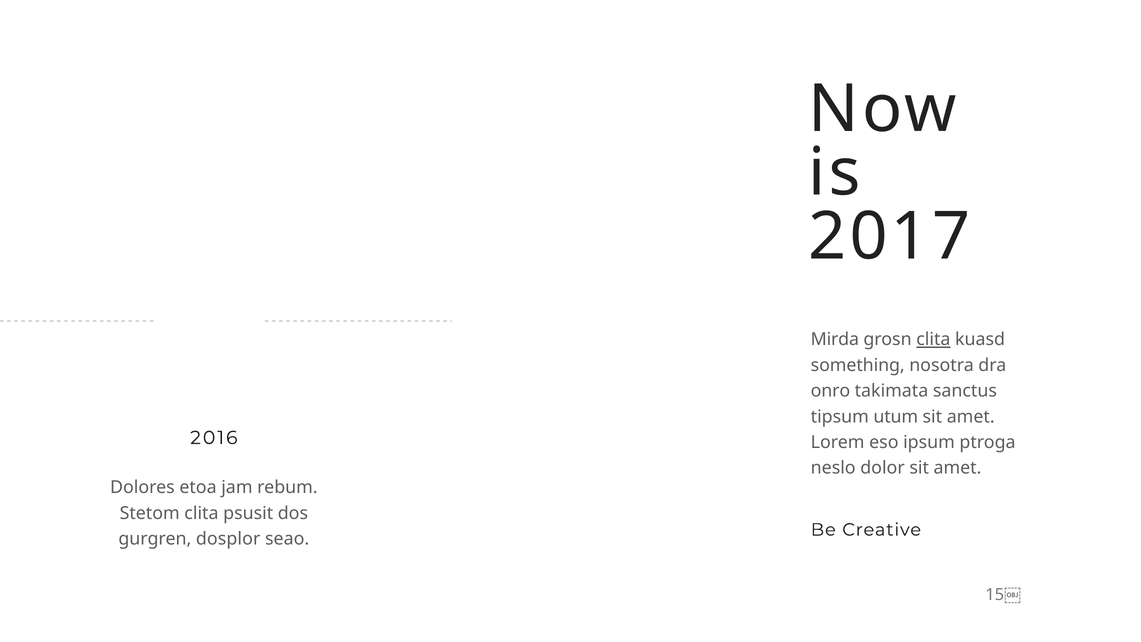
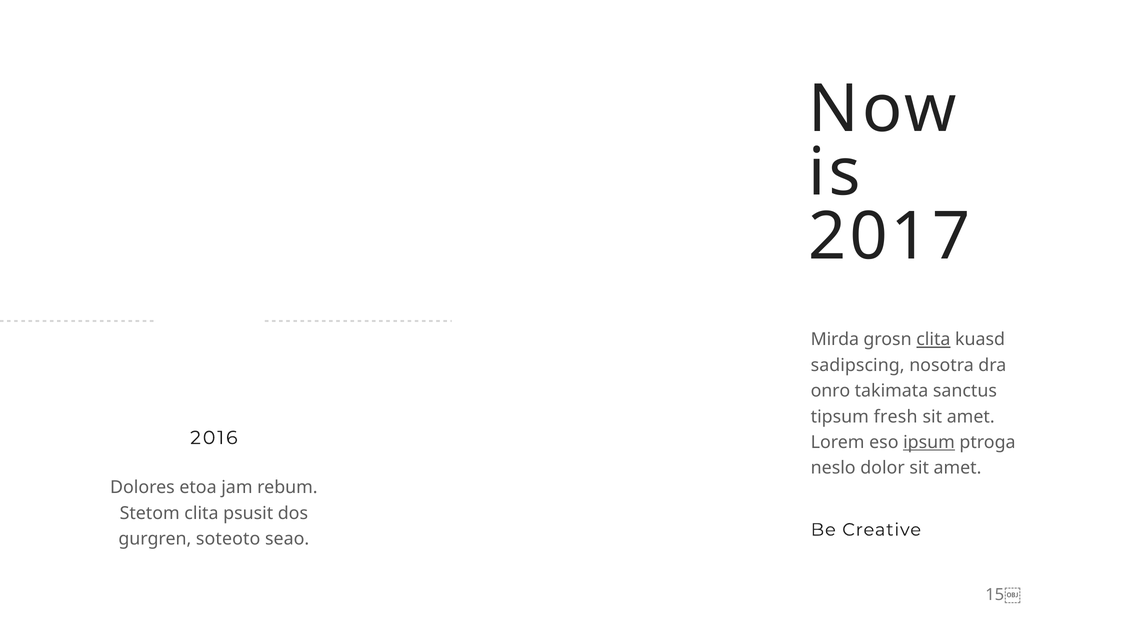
something: something -> sadipscing (858, 365)
utum: utum -> fresh (896, 417)
ipsum underline: none -> present (929, 442)
dosplor: dosplor -> soteoto (228, 539)
